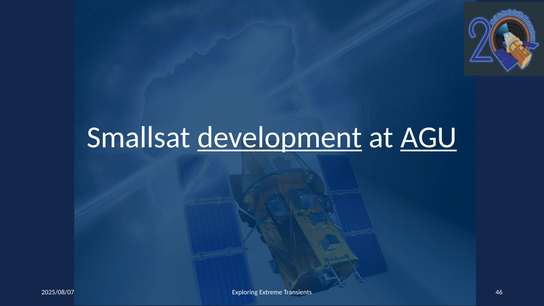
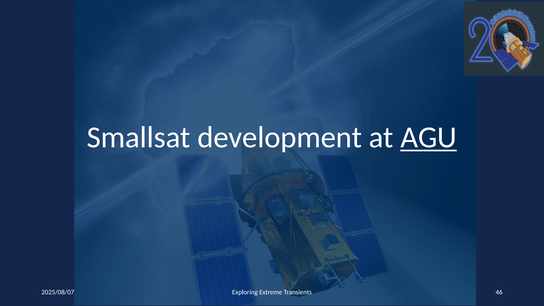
development underline: present -> none (280, 137)
